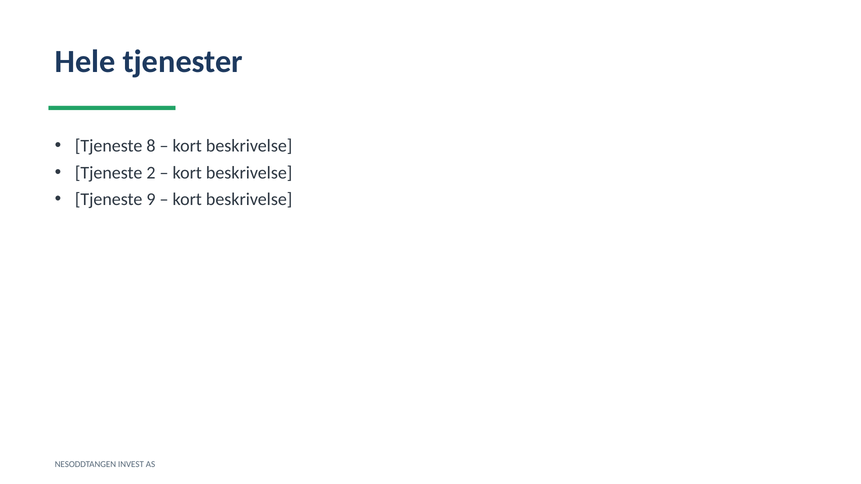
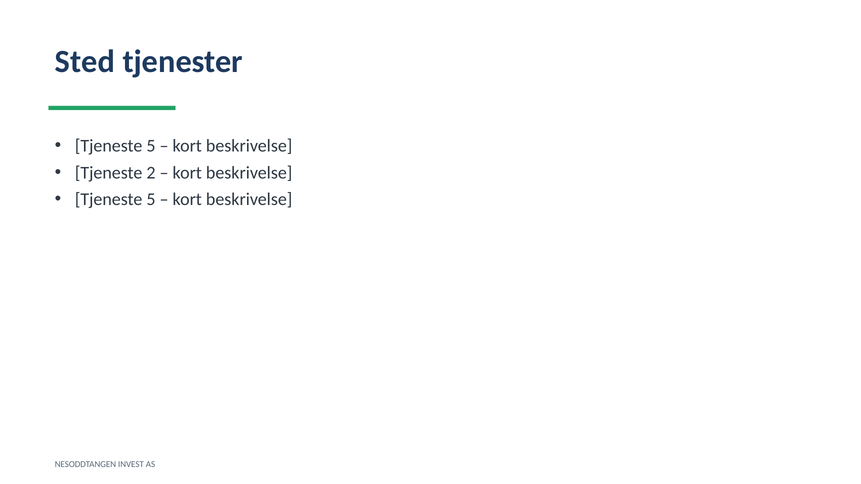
Hele: Hele -> Sted (85, 61)
8: 8 -> 5 (151, 146)
9: 9 -> 5 (151, 200)
